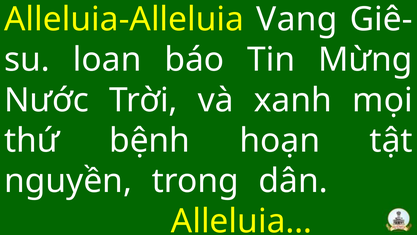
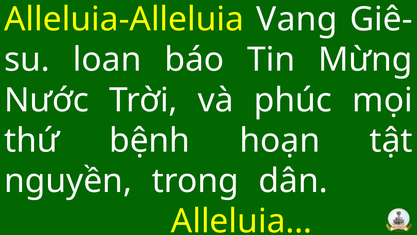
xanh: xanh -> phúc (293, 100)
